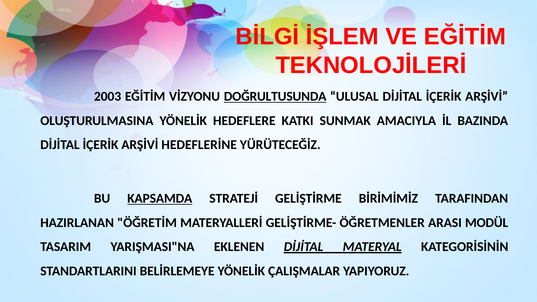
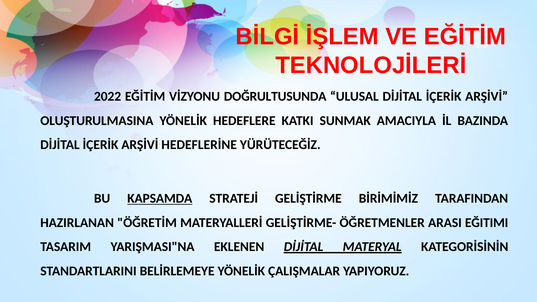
2003: 2003 -> 2022 (108, 97)
DOĞRULTUSUNDA underline: present -> none (275, 97)
MODÜL: MODÜL -> EĞITIMI (487, 223)
